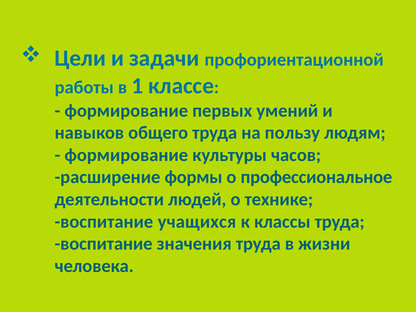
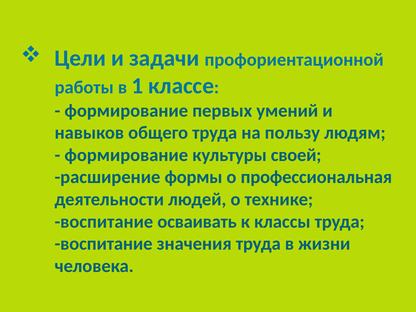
часов: часов -> своей (296, 155)
профессиональное: профессиональное -> профессиональная (316, 177)
учащихся: учащихся -> осваивать (197, 222)
